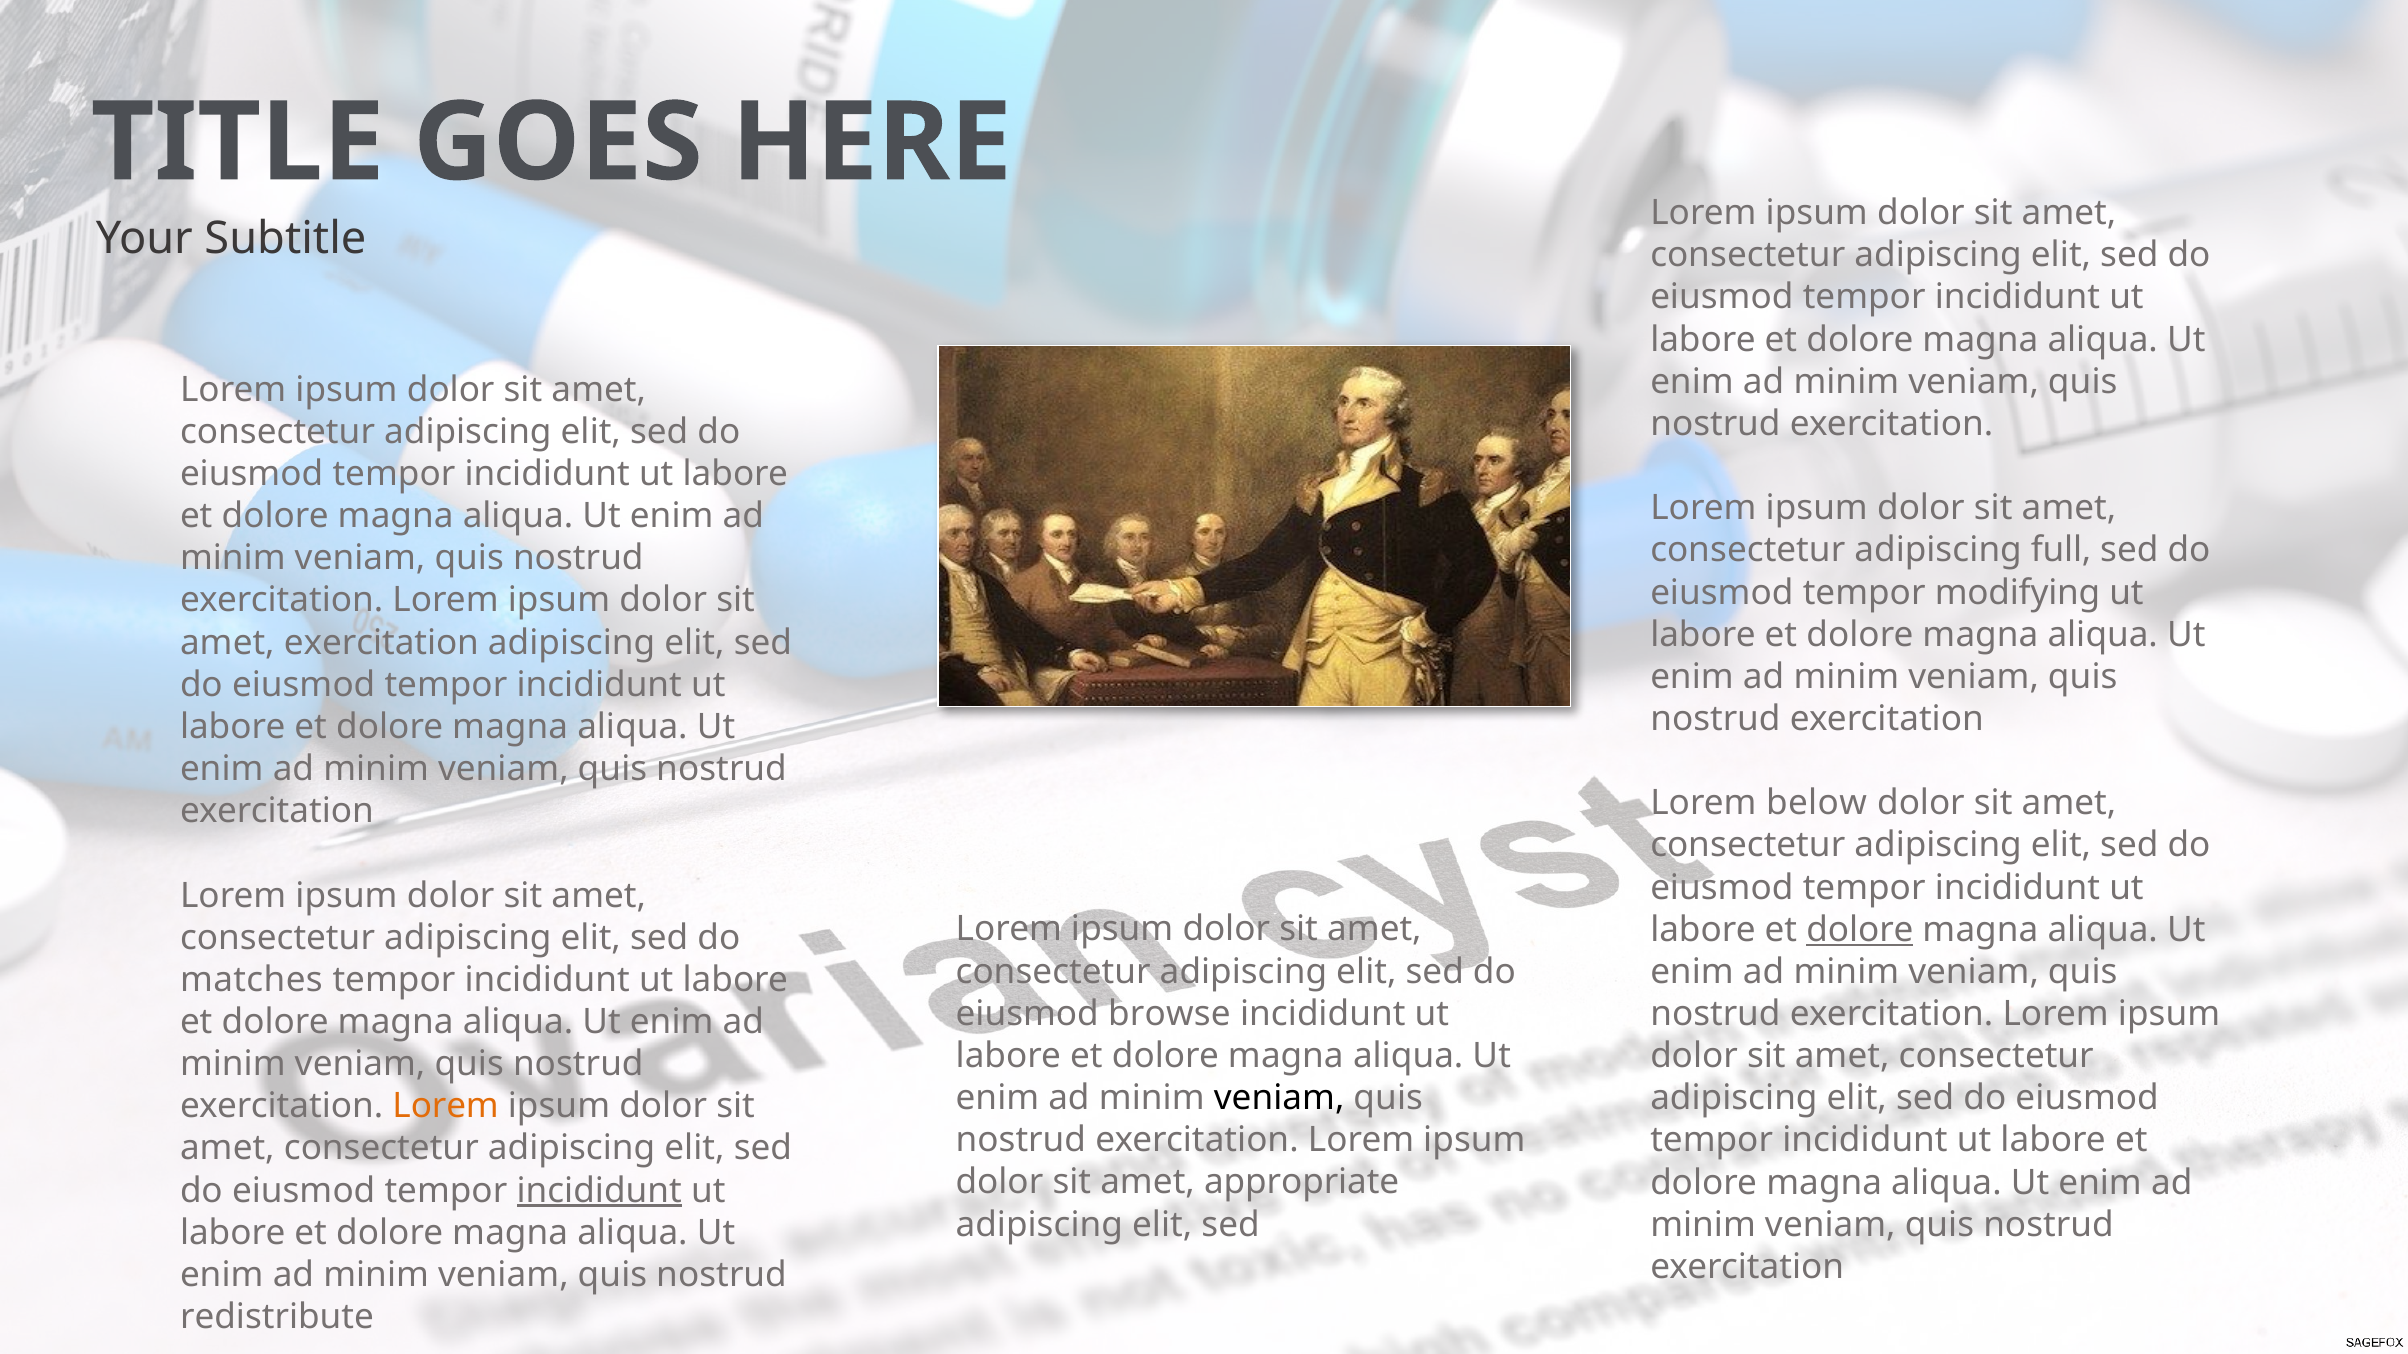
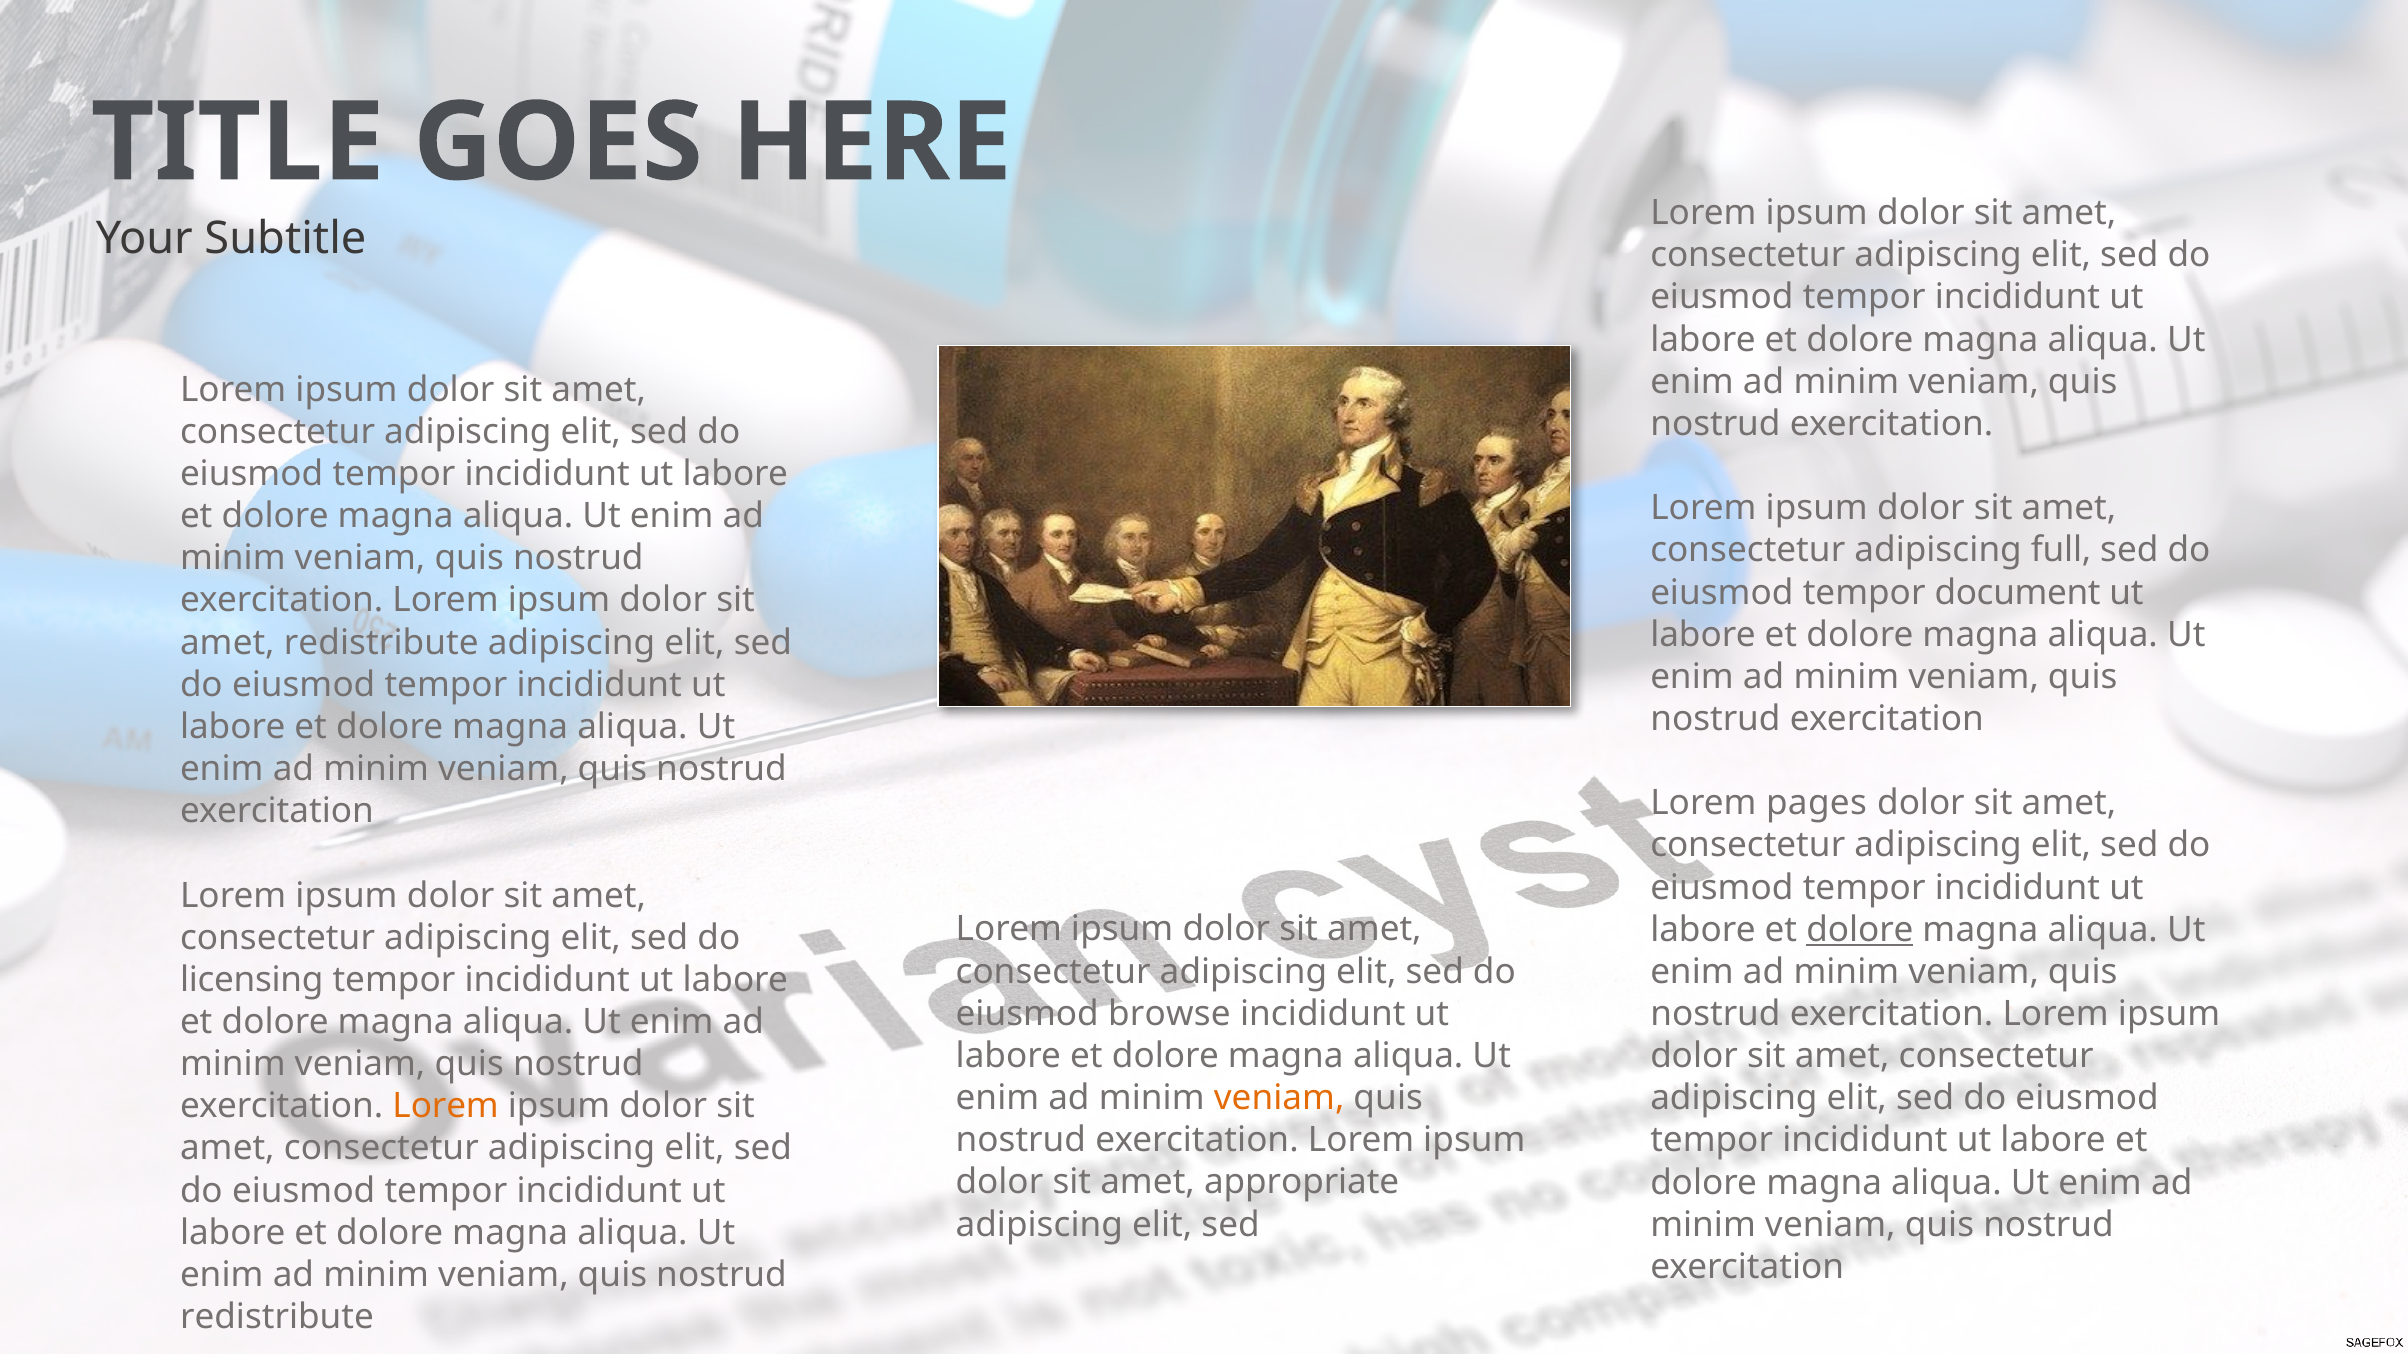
modifying: modifying -> document (2018, 593)
amet exercitation: exercitation -> redistribute (381, 643)
below: below -> pages (1816, 803)
matches: matches -> licensing (252, 980)
veniam colour: black -> orange (1279, 1098)
incididunt underline: present -> none (599, 1191)
